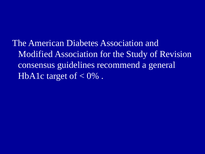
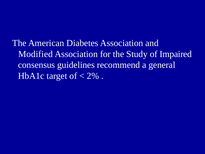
Revision: Revision -> Impaired (176, 54)
0%: 0% -> 2% (93, 76)
